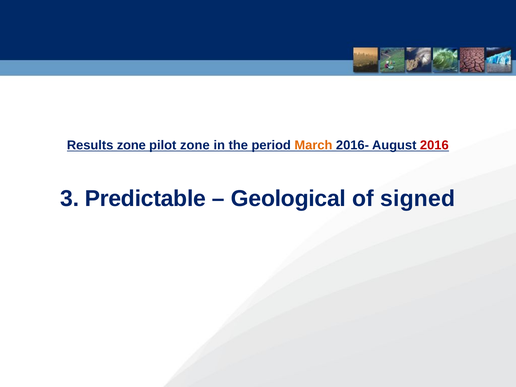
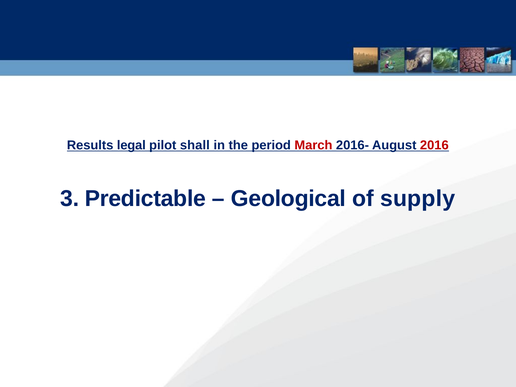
Results zone: zone -> legal (131, 145)
pilot zone: zone -> shall (195, 145)
March colour: orange -> red (313, 145)
signed: signed -> supply (418, 198)
